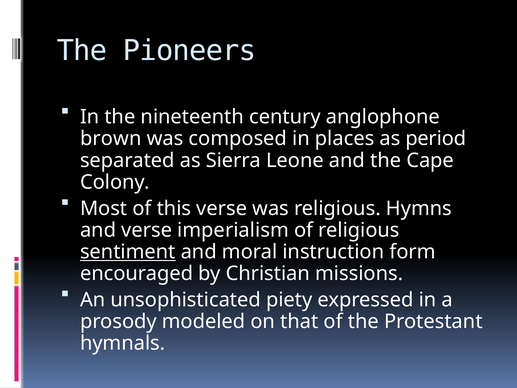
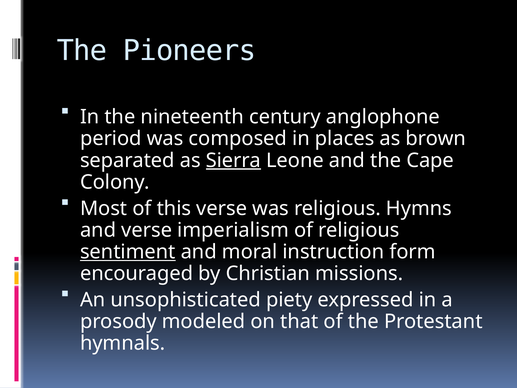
brown: brown -> period (111, 139)
period: period -> brown (436, 139)
Sierra underline: none -> present (233, 160)
